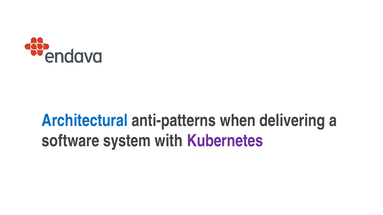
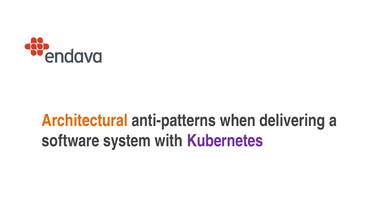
Architectural colour: blue -> orange (85, 121)
